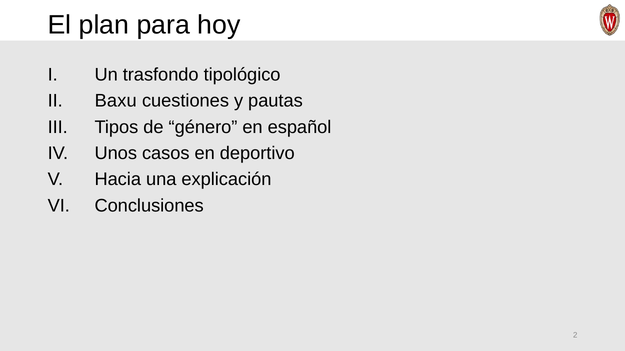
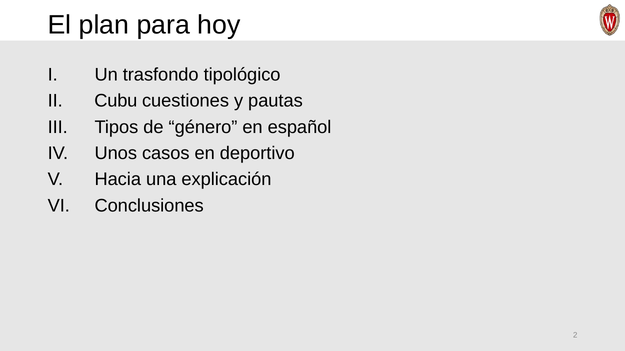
Baxu: Baxu -> Cubu (116, 101)
